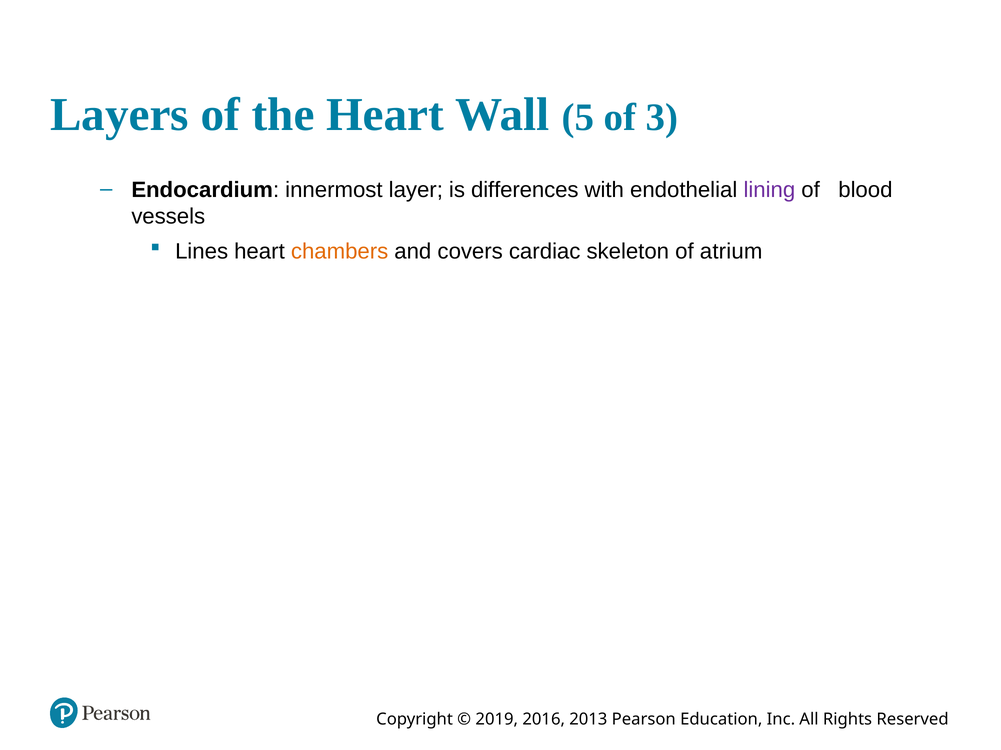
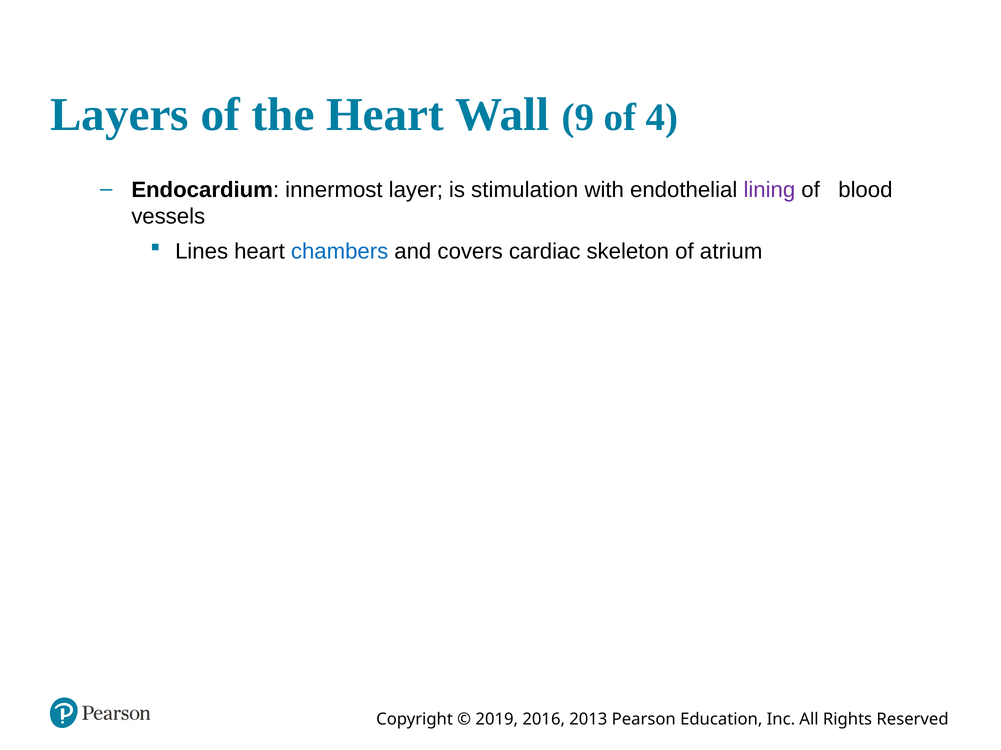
5: 5 -> 9 (578, 117)
3: 3 -> 4 (662, 117)
differences: differences -> stimulation (525, 190)
chambers colour: orange -> blue (340, 252)
